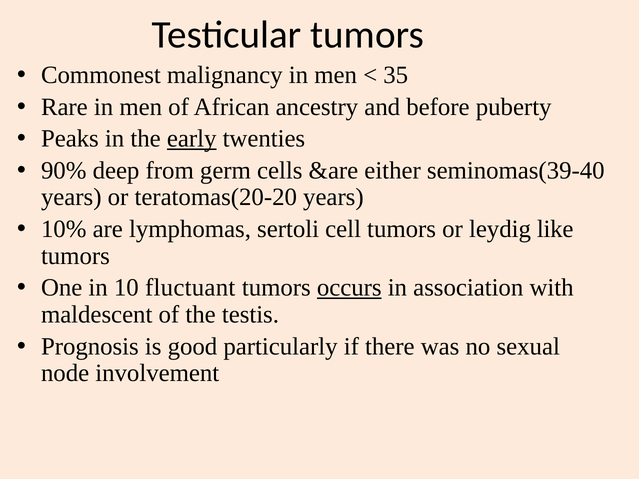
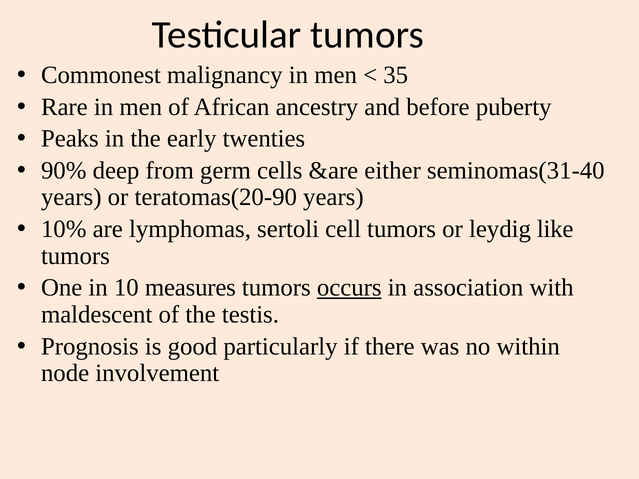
early underline: present -> none (192, 139)
seminomas(39-40: seminomas(39-40 -> seminomas(31-40 (516, 171)
teratomas(20-20: teratomas(20-20 -> teratomas(20-90 (216, 197)
fluctuant: fluctuant -> measures (190, 288)
sexual: sexual -> within (528, 347)
